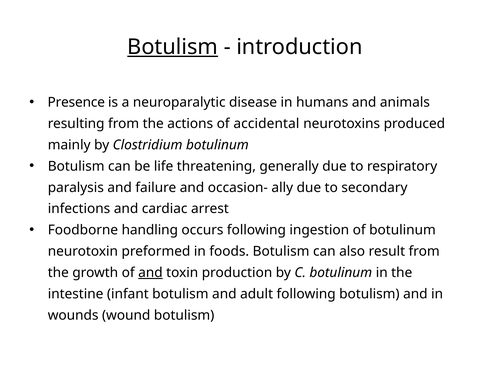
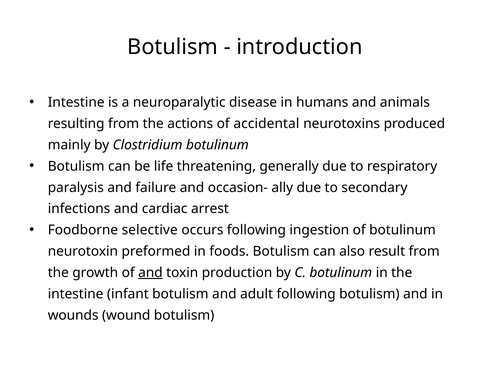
Botulism underline: present -> none (173, 47)
Presence: Presence -> Intestine (76, 102)
handling: handling -> selective (150, 230)
